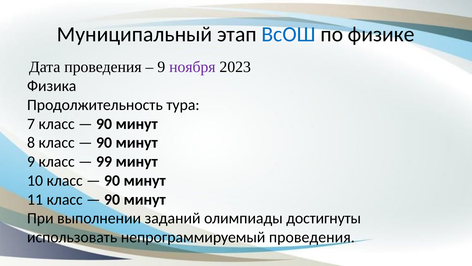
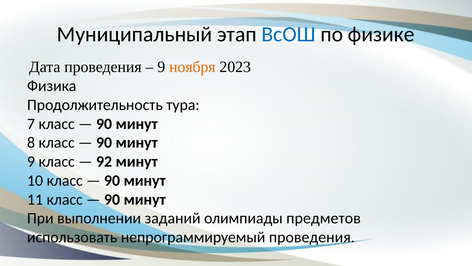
ноября colour: purple -> orange (192, 67)
99: 99 -> 92 (104, 161)
достигнуты: достигнуты -> предметов (324, 218)
